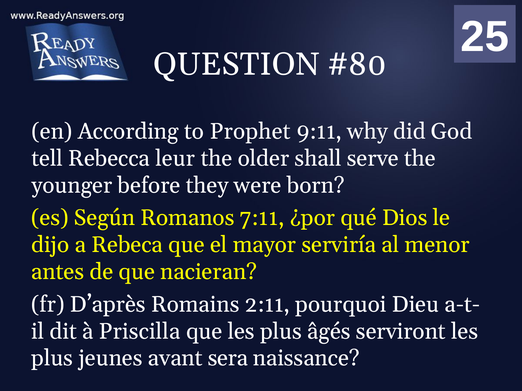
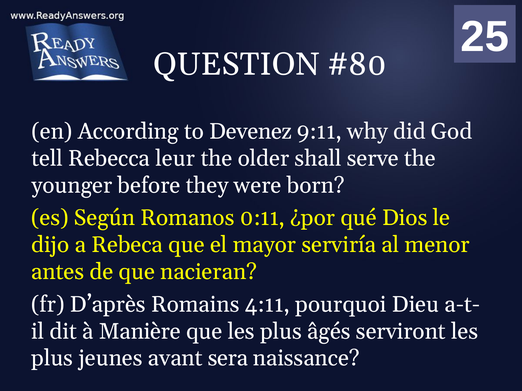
Prophet: Prophet -> Devenez (250, 132)
7:11: 7:11 -> 0:11 (262, 218)
2:11: 2:11 -> 4:11 (267, 305)
Priscilla: Priscilla -> Manière (140, 332)
